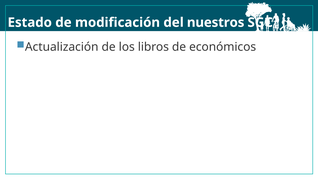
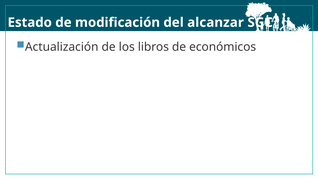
nuestros: nuestros -> alcanzar (215, 22)
